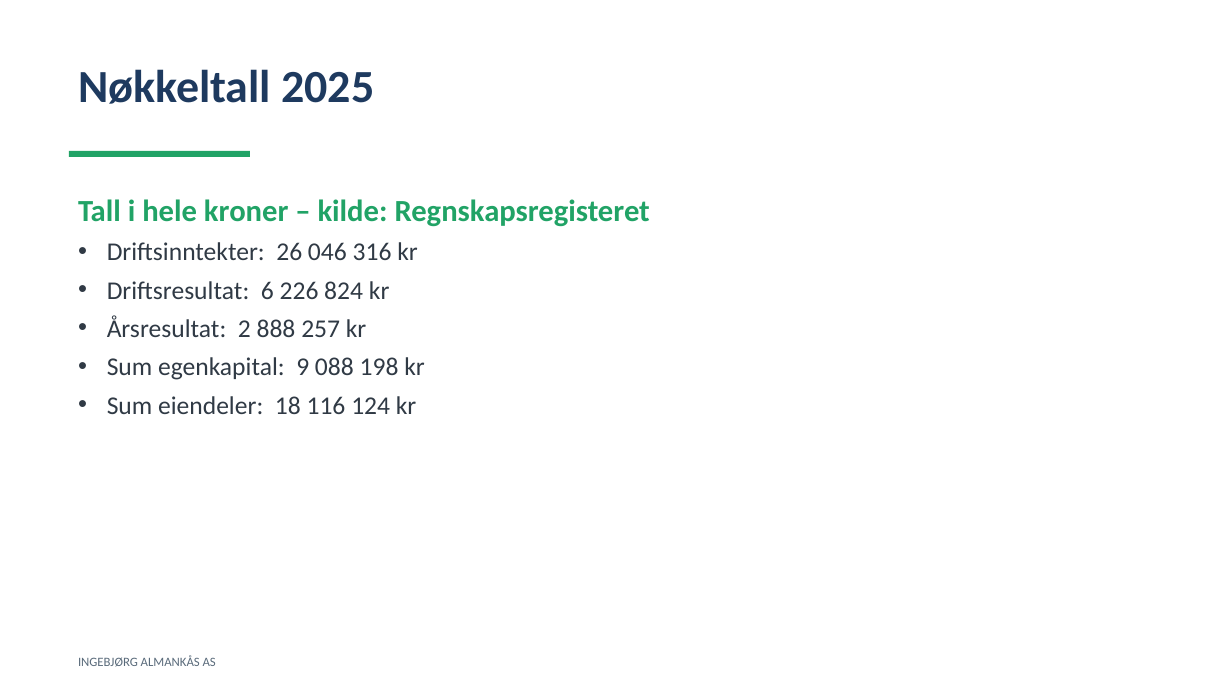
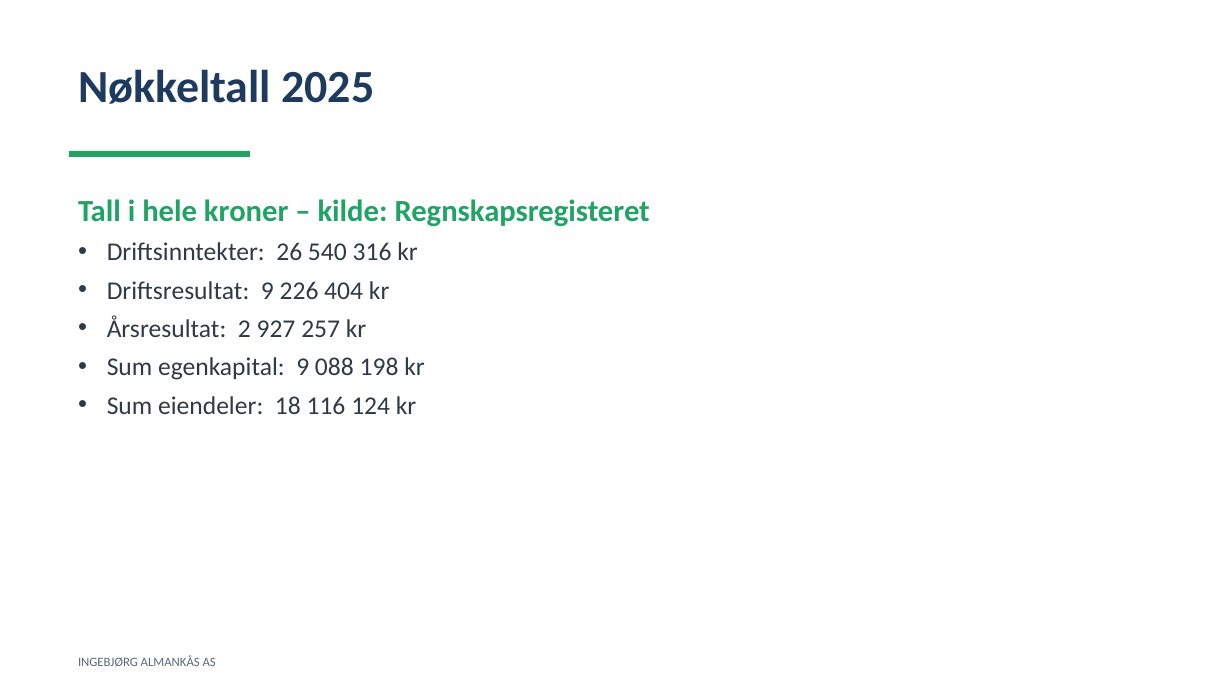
046: 046 -> 540 (327, 252)
Driftsresultat 6: 6 -> 9 (267, 290)
824: 824 -> 404 (344, 290)
888: 888 -> 927 (276, 329)
